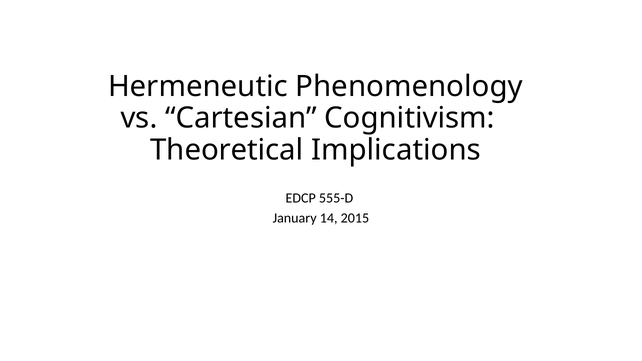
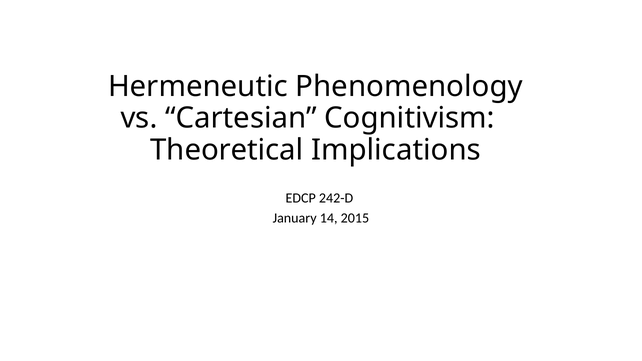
555-D: 555-D -> 242-D (336, 198)
